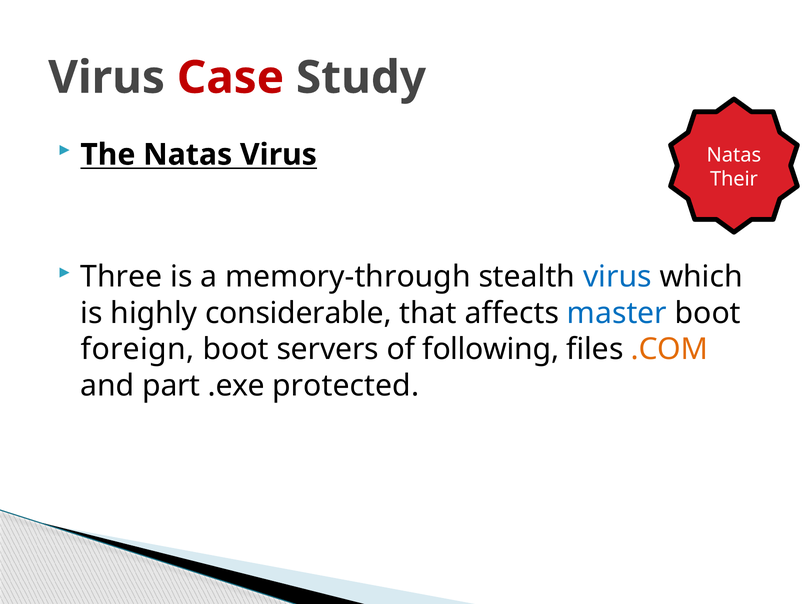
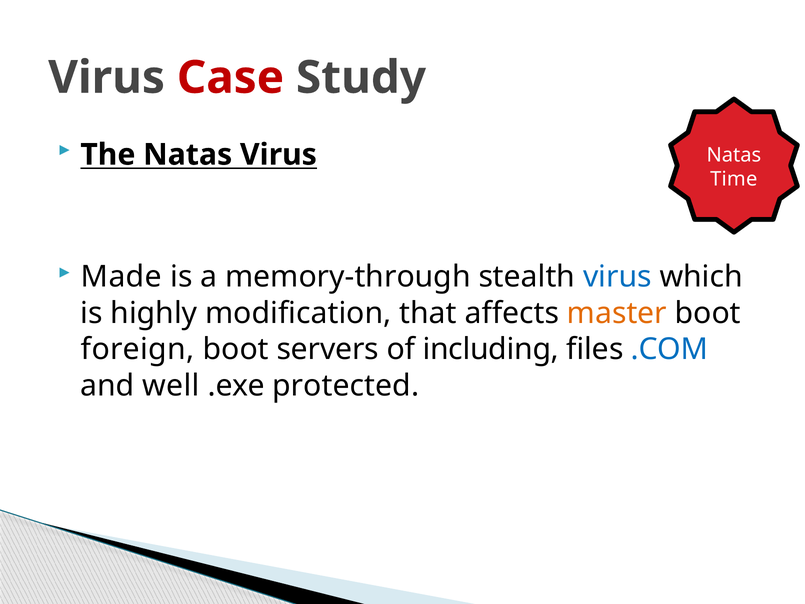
Their: Their -> Time (734, 179)
Three: Three -> Made (121, 277)
considerable: considerable -> modification (298, 313)
master colour: blue -> orange (617, 313)
following: following -> including (491, 349)
.COM colour: orange -> blue (669, 349)
part: part -> well (171, 386)
